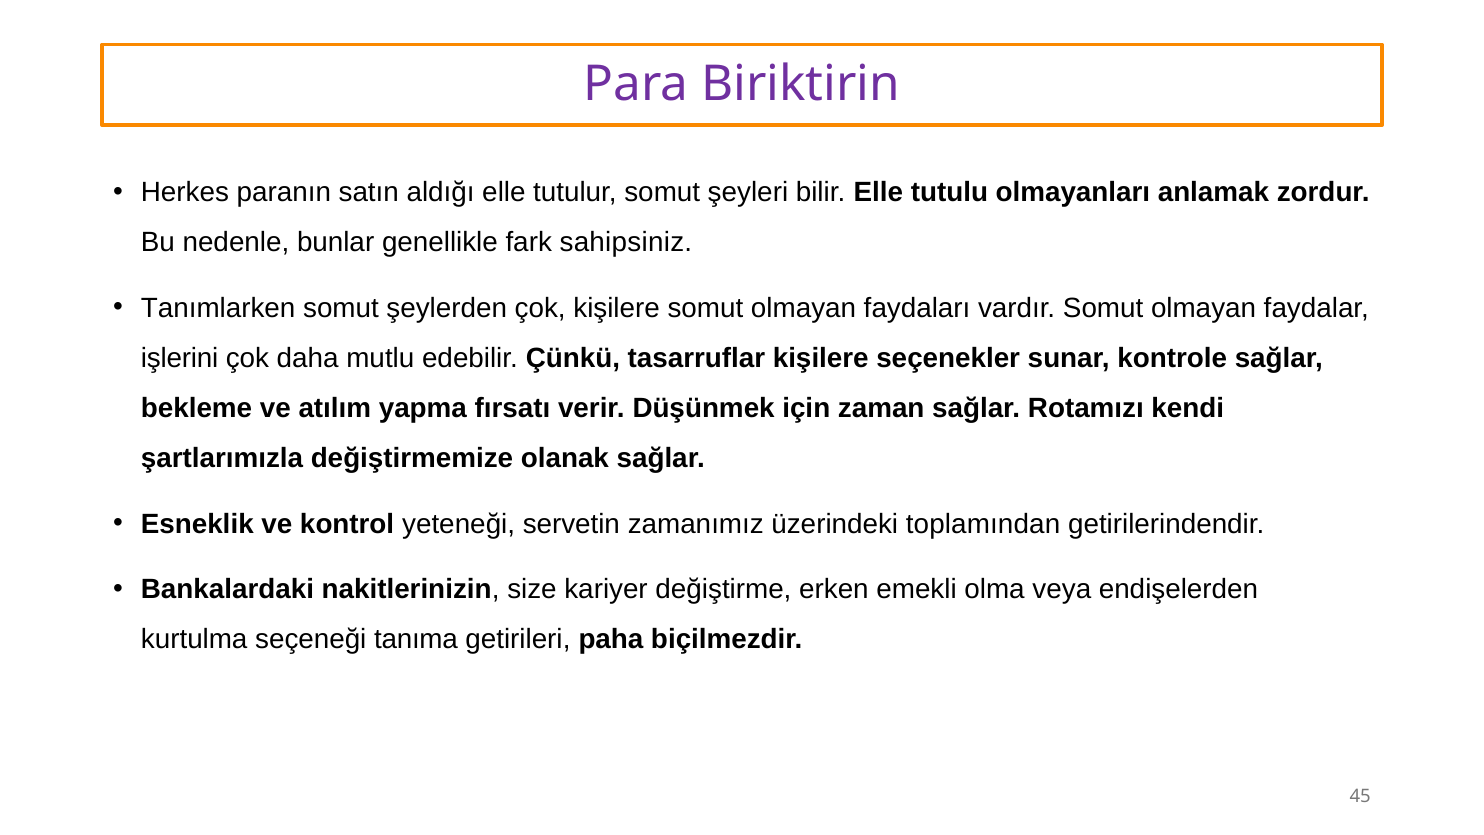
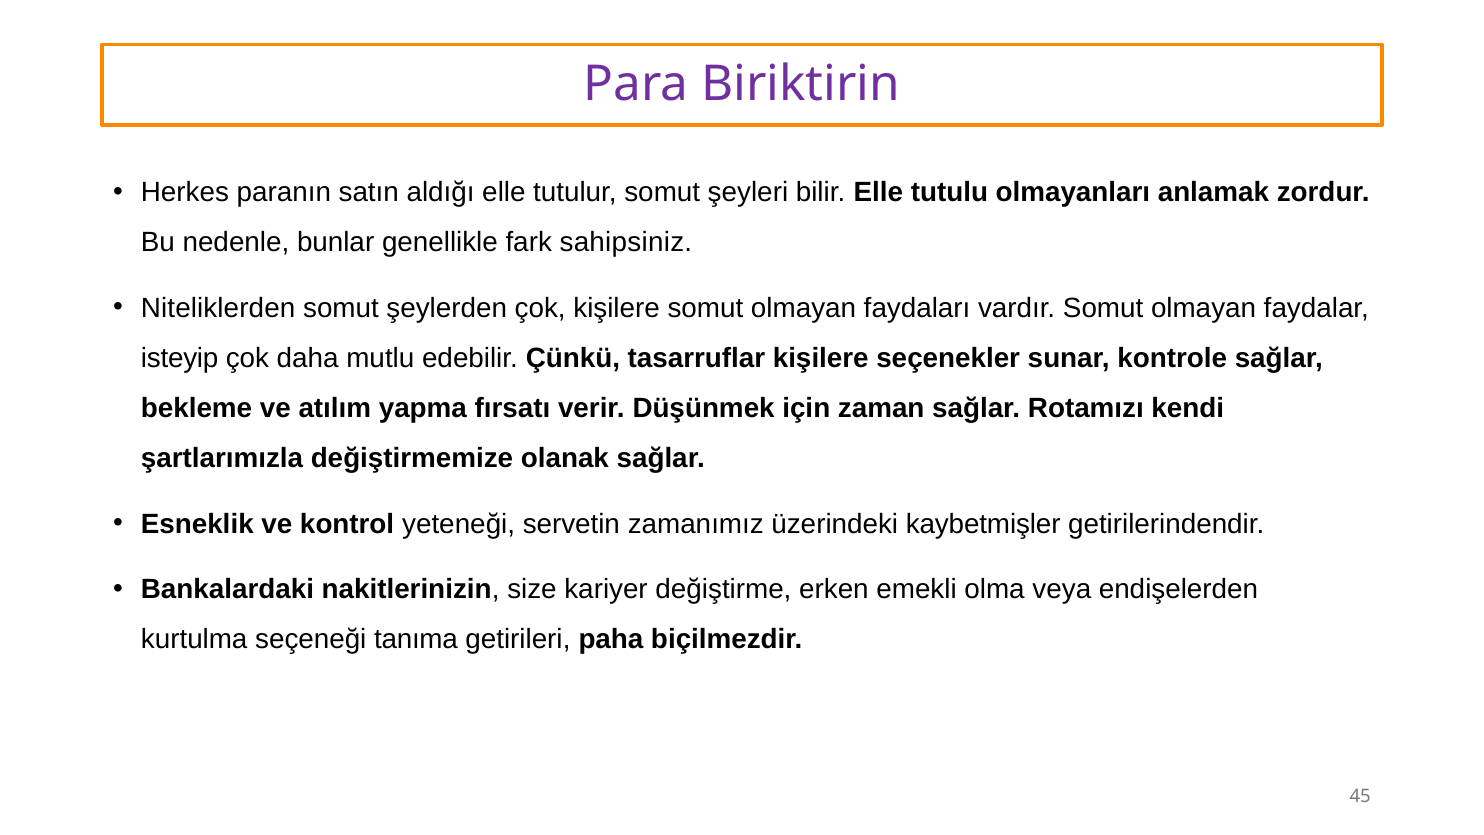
Tanımlarken: Tanımlarken -> Niteliklerden (218, 308)
işlerini: işlerini -> isteyip (180, 358)
toplamından: toplamından -> kaybetmişler (983, 524)
